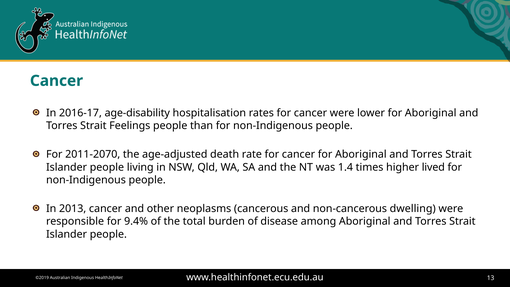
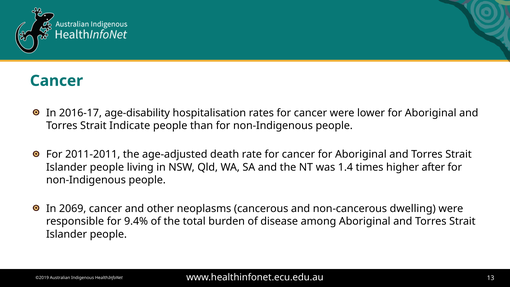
Feelings: Feelings -> Indicate (130, 126)
2011-2070: 2011-2070 -> 2011-2011 (93, 154)
lived: lived -> after (433, 167)
2013: 2013 -> 2069 (73, 209)
